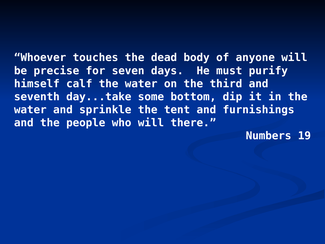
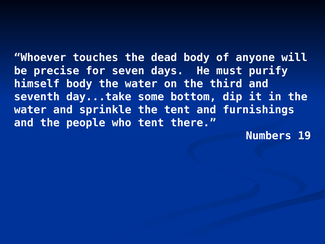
himself calf: calf -> body (79, 84)
who will: will -> tent (151, 123)
